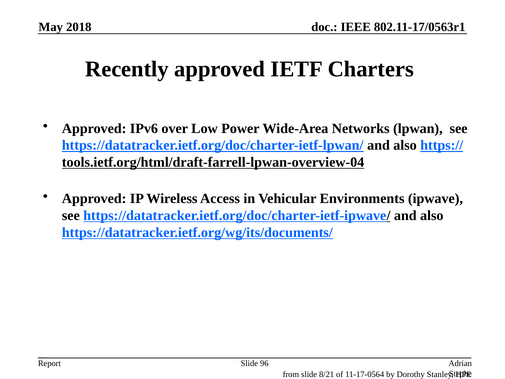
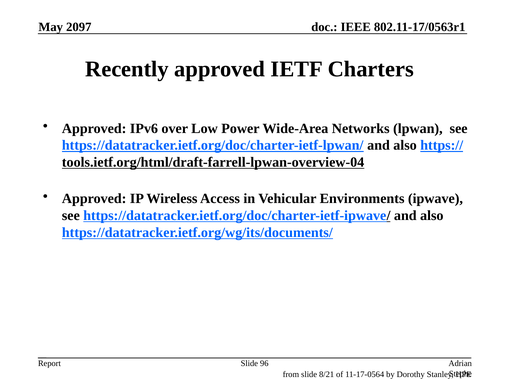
2018: 2018 -> 2097 (79, 27)
